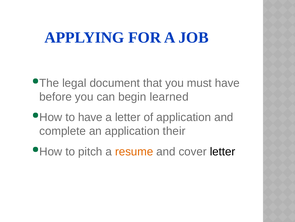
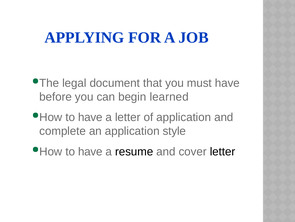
their: their -> style (174, 131)
pitch: pitch -> have (90, 151)
resume colour: orange -> black (134, 151)
